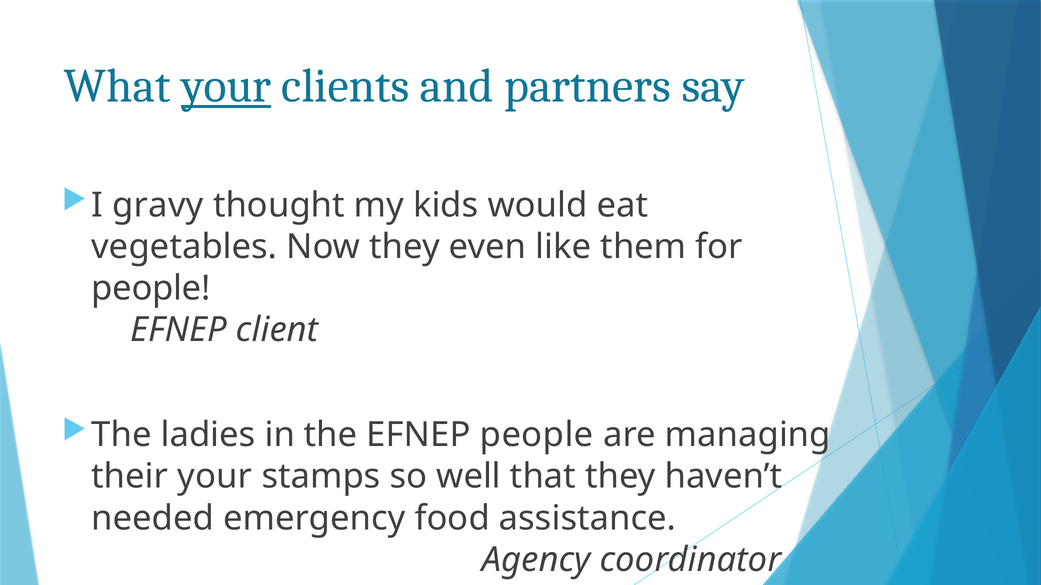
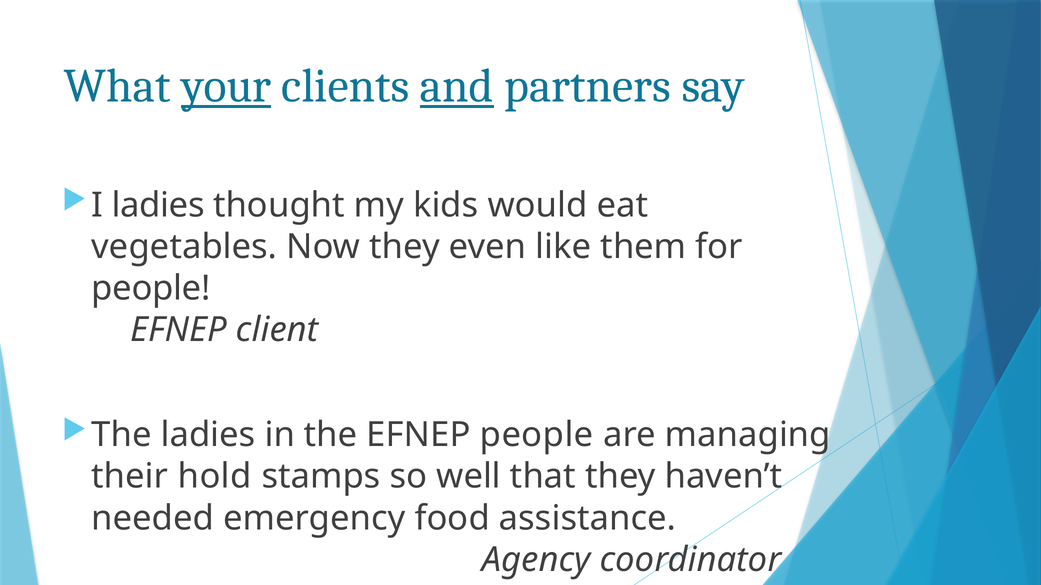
and underline: none -> present (457, 86)
I gravy: gravy -> ladies (158, 205)
their your: your -> hold (215, 477)
